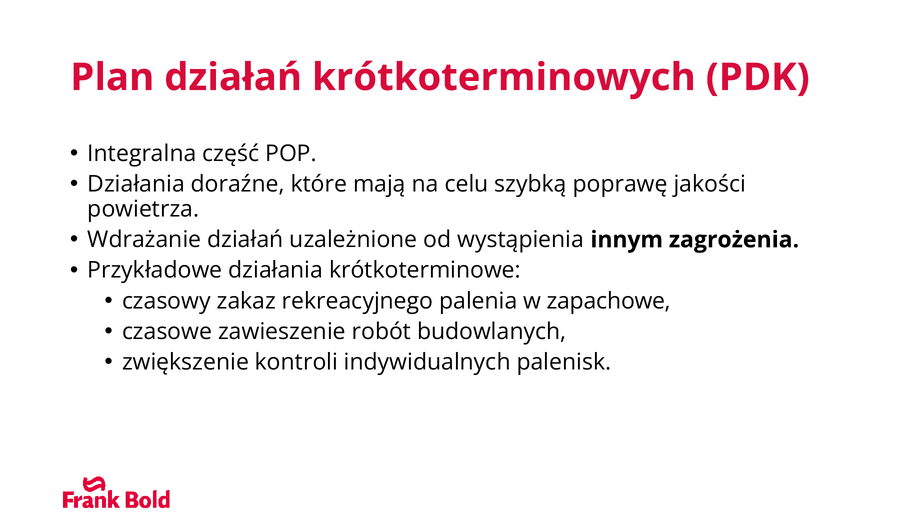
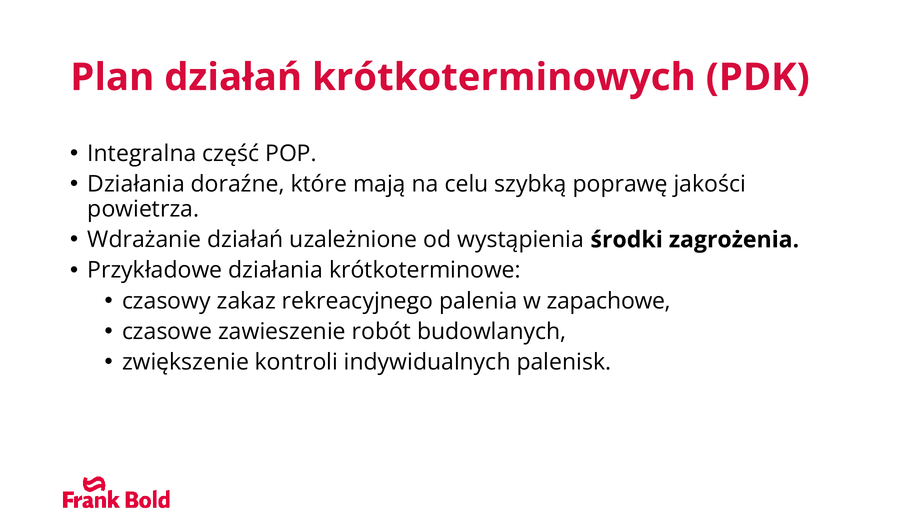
innym: innym -> środki (627, 240)
